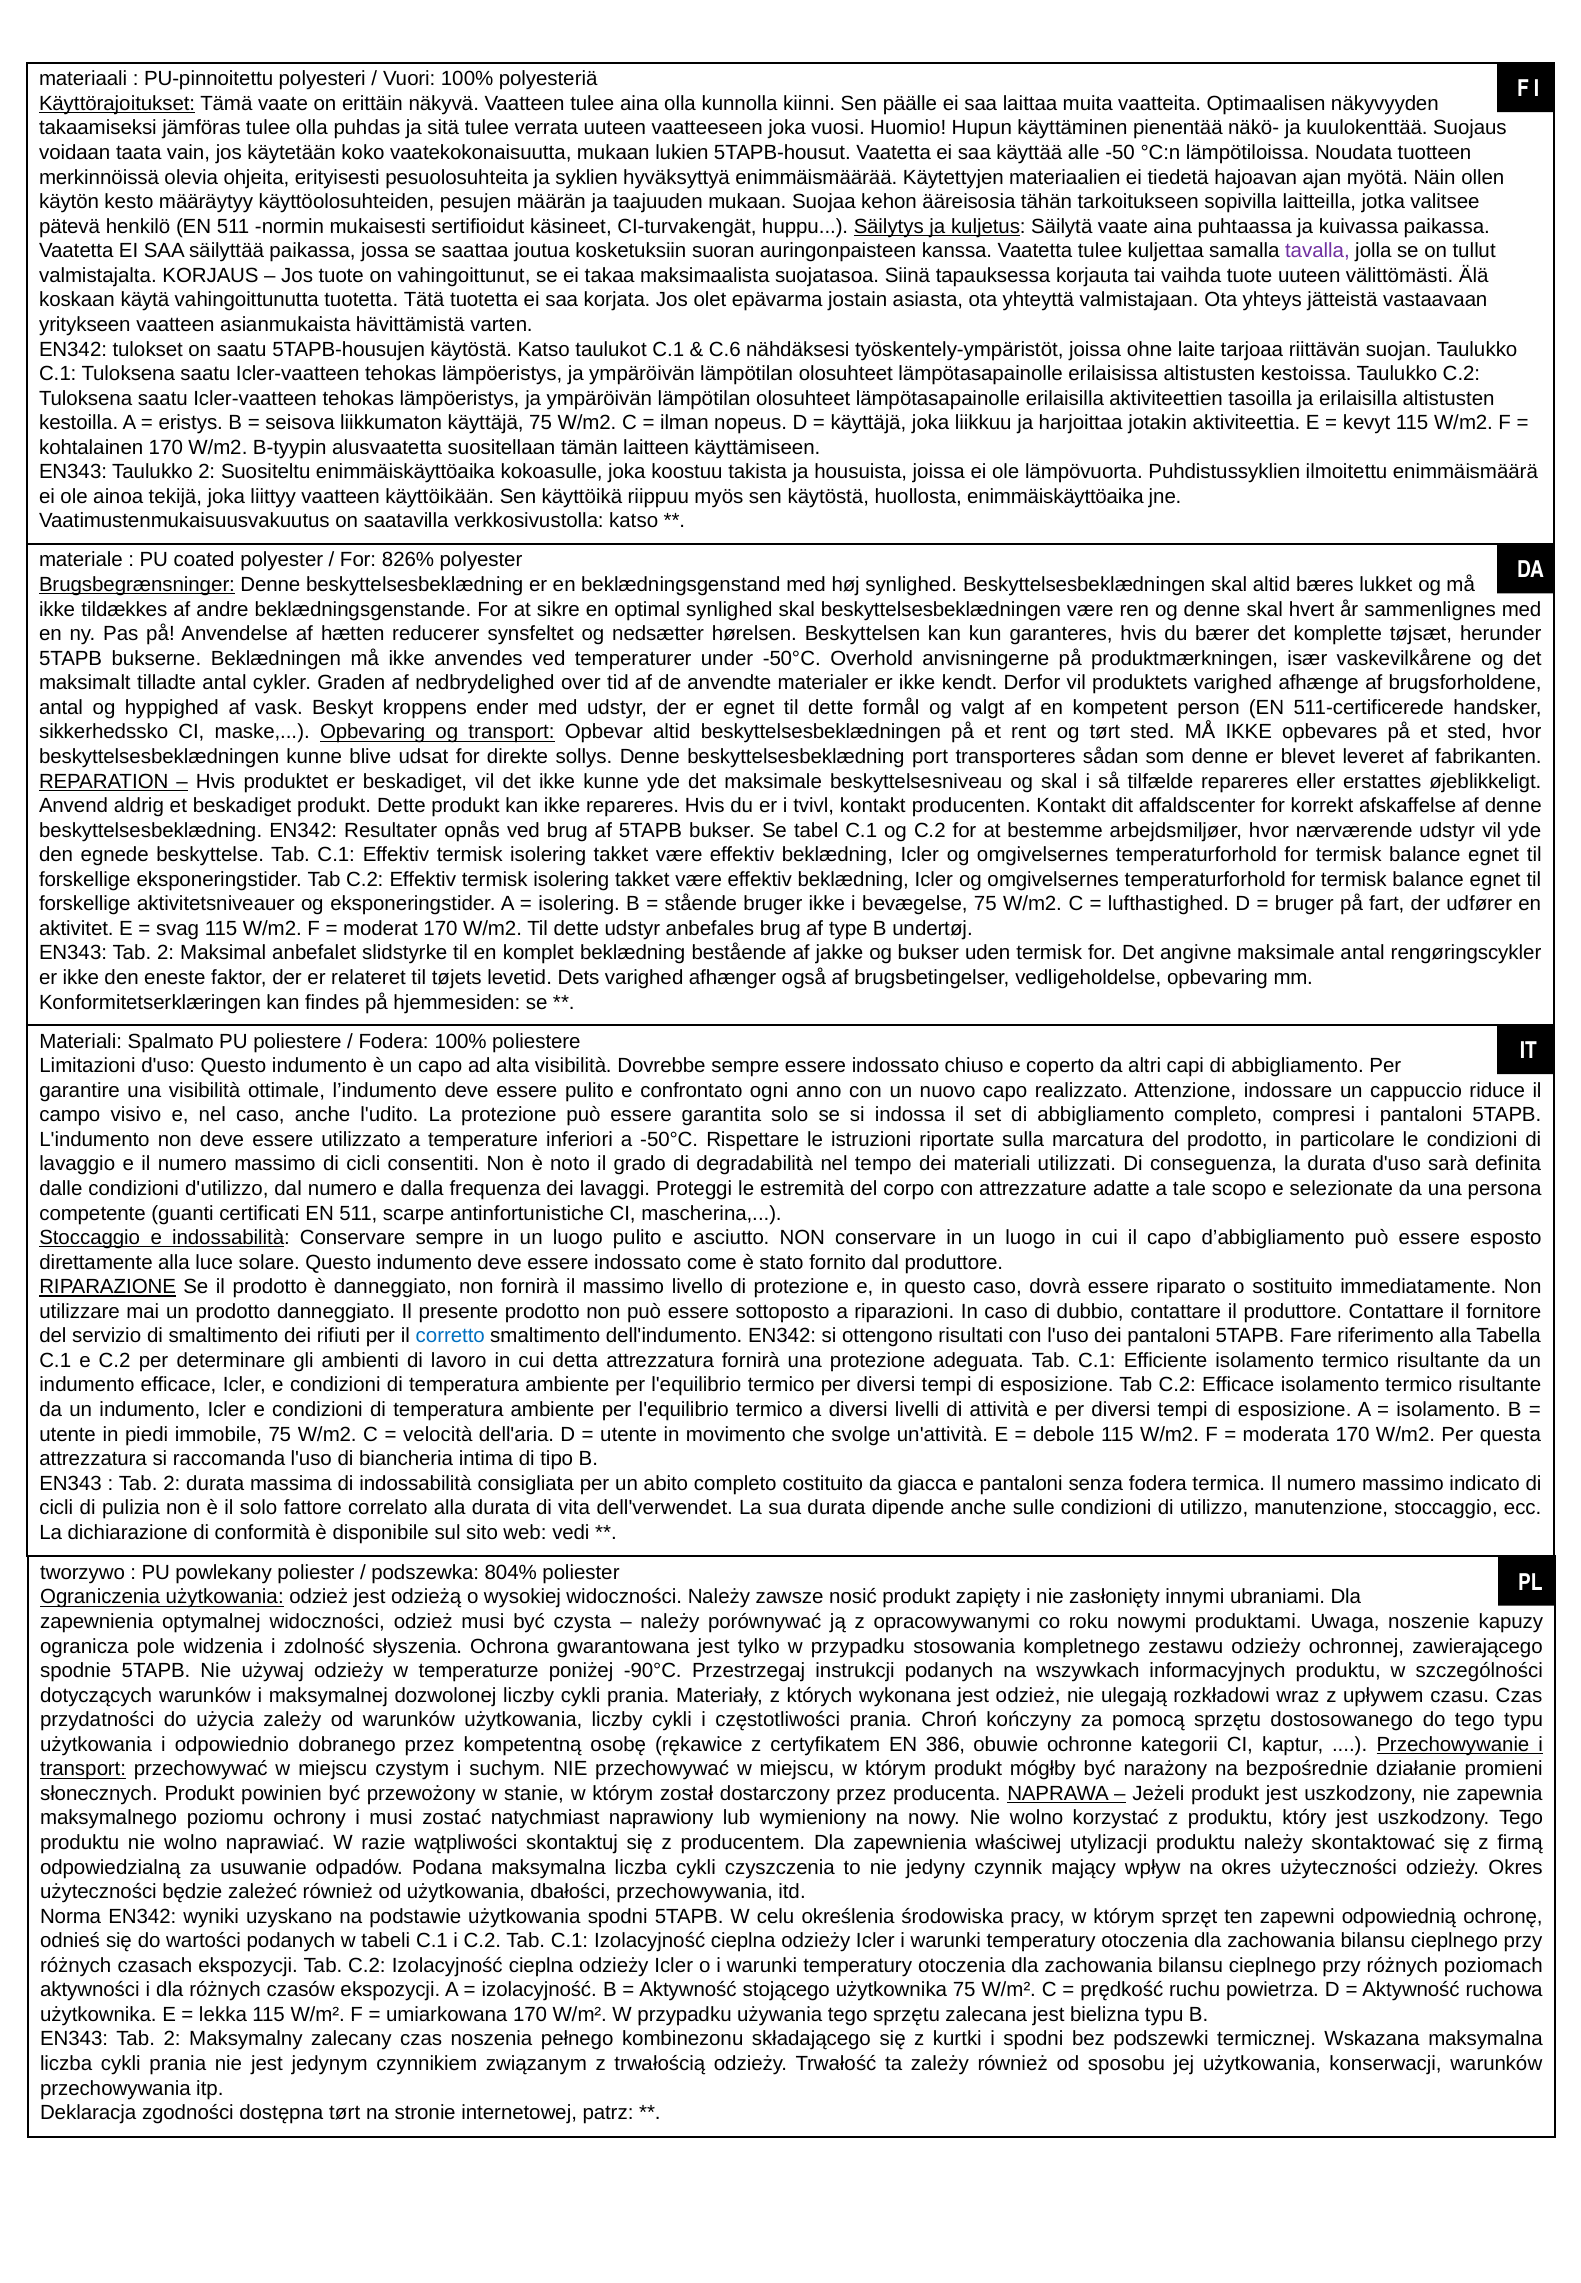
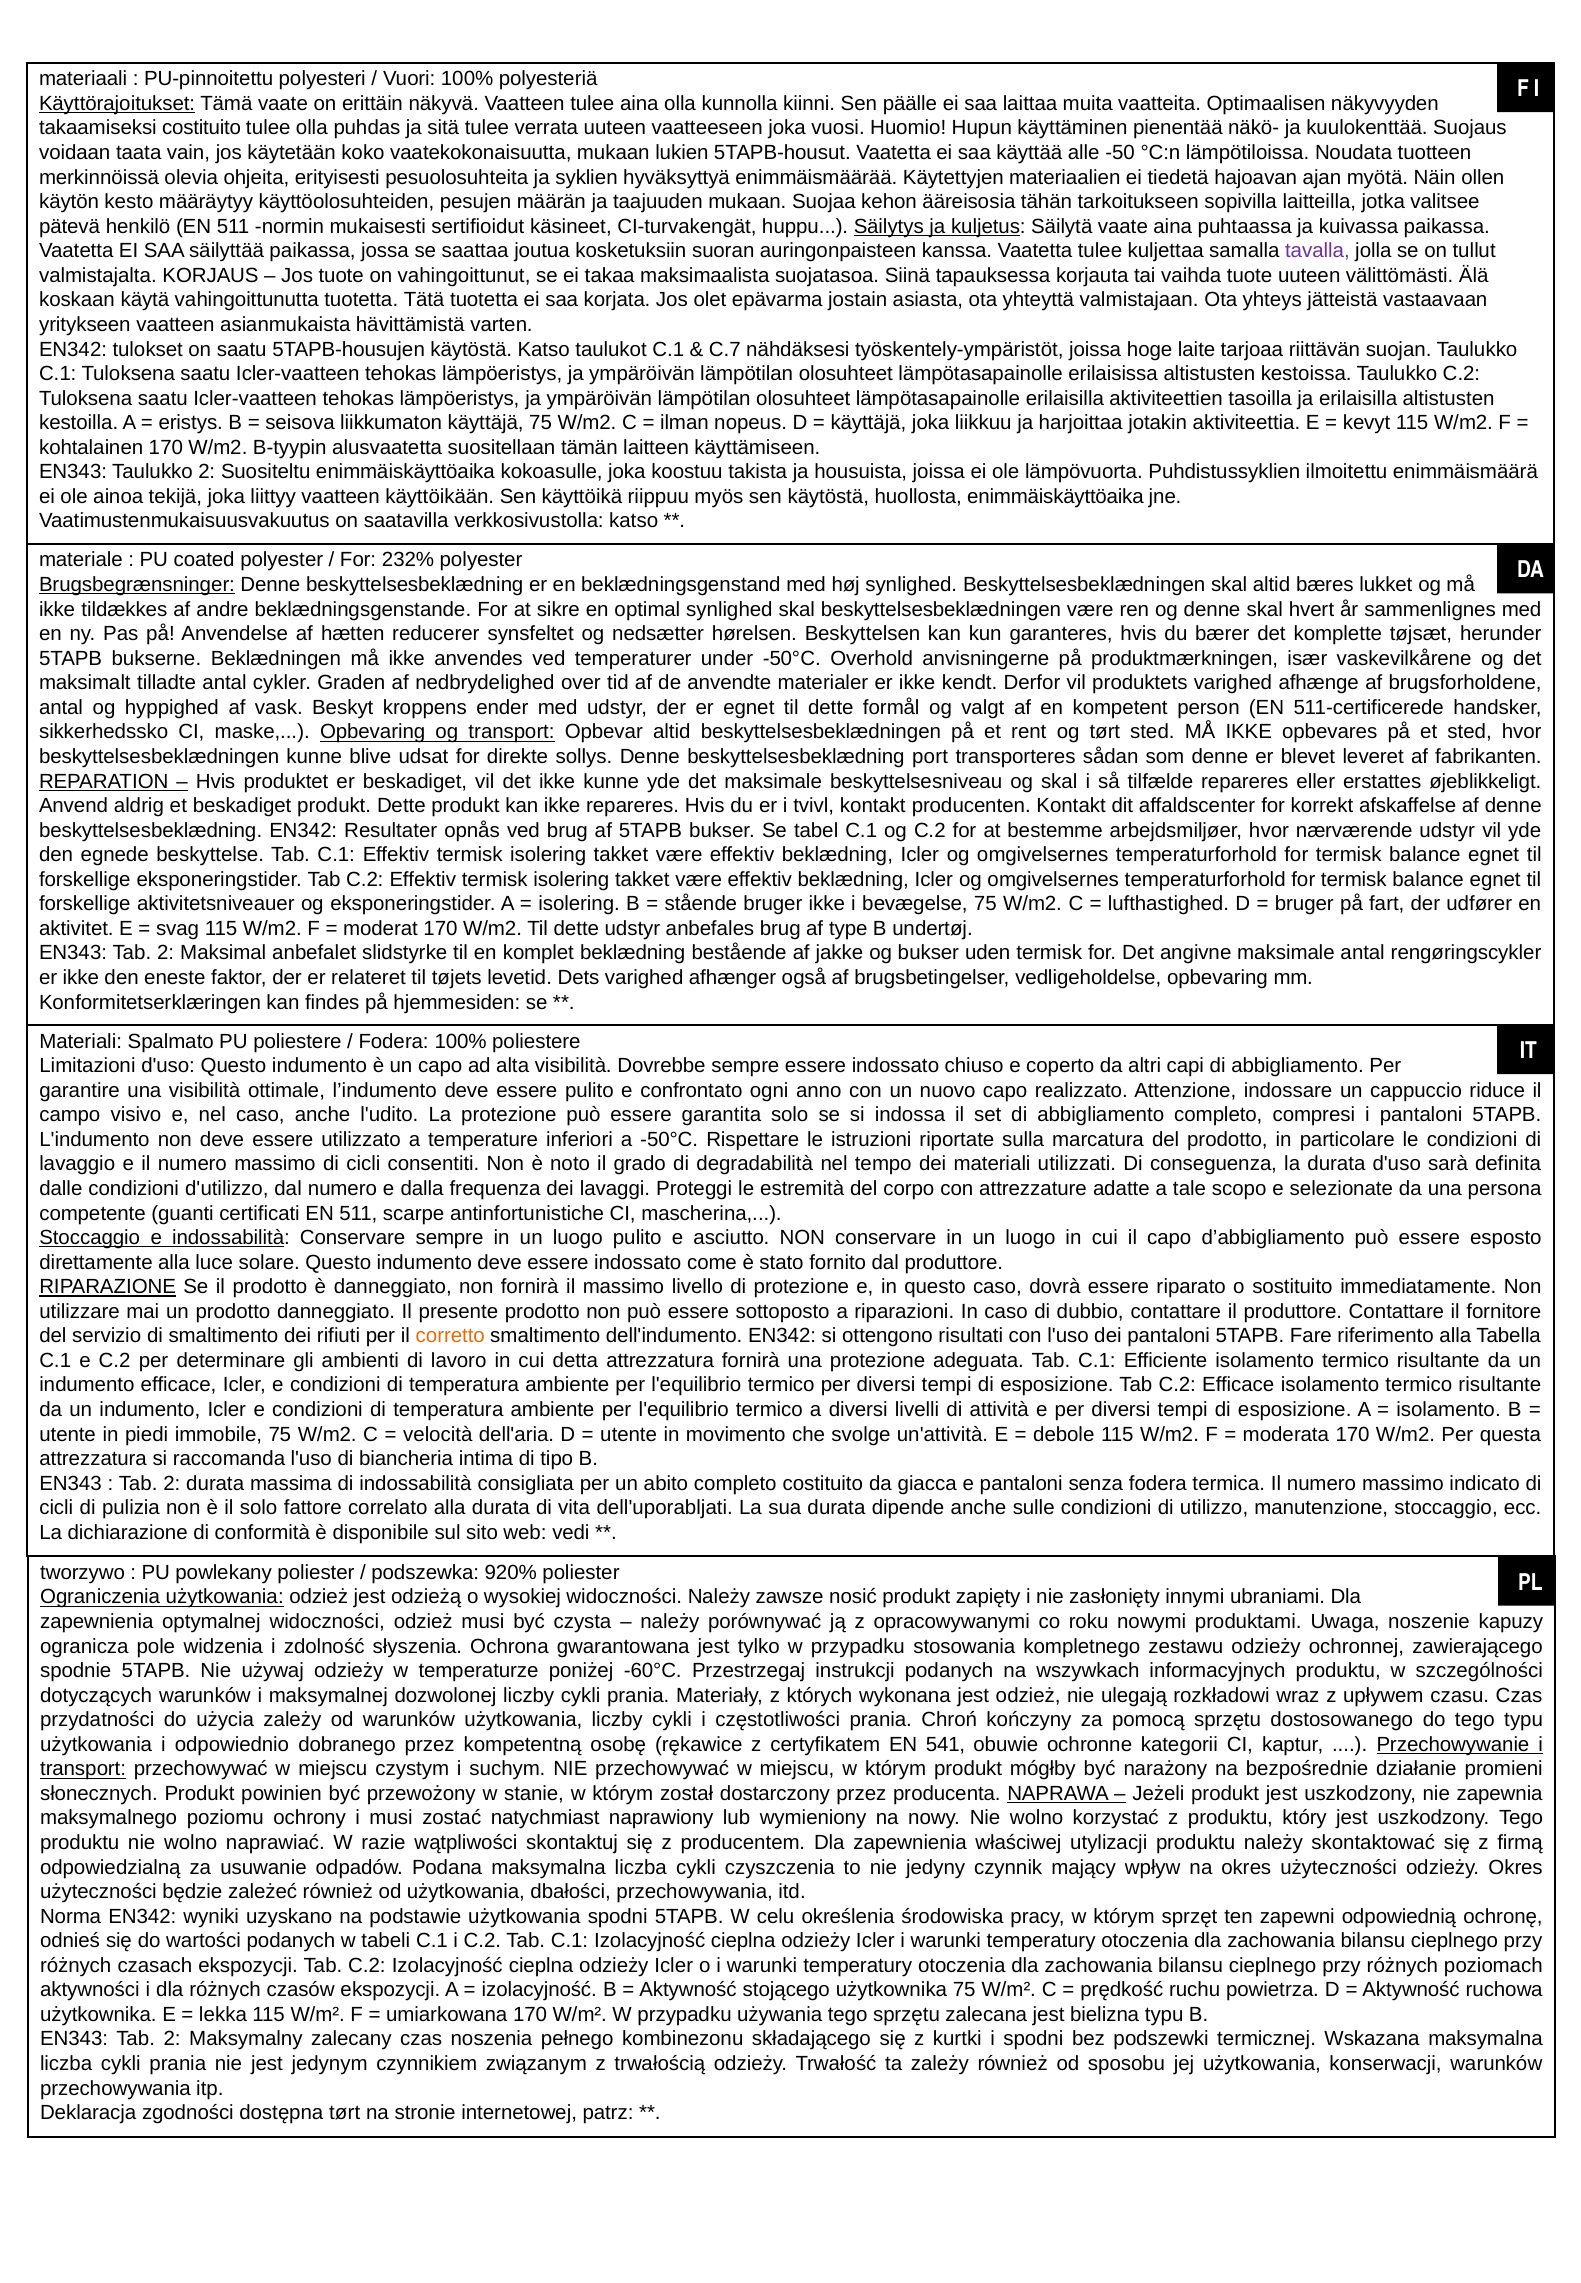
takaamiseksi jämföras: jämföras -> costituito (202, 128)
C.6: C.6 -> C.7 (725, 349)
ohne: ohne -> hoge (1150, 349)
826%: 826% -> 232% (408, 560)
corretto colour: blue -> orange (450, 1336)
dell'verwendet: dell'verwendet -> dell'uporabljati (665, 1508)
804%: 804% -> 920% (511, 1573)
-90°C: -90°C -> -60°C (653, 1671)
386: 386 -> 541 (946, 1745)
